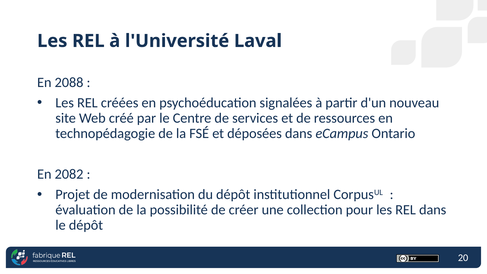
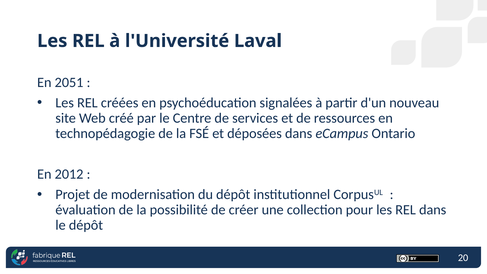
2088: 2088 -> 2051 (69, 82)
2082: 2082 -> 2012 (69, 174)
